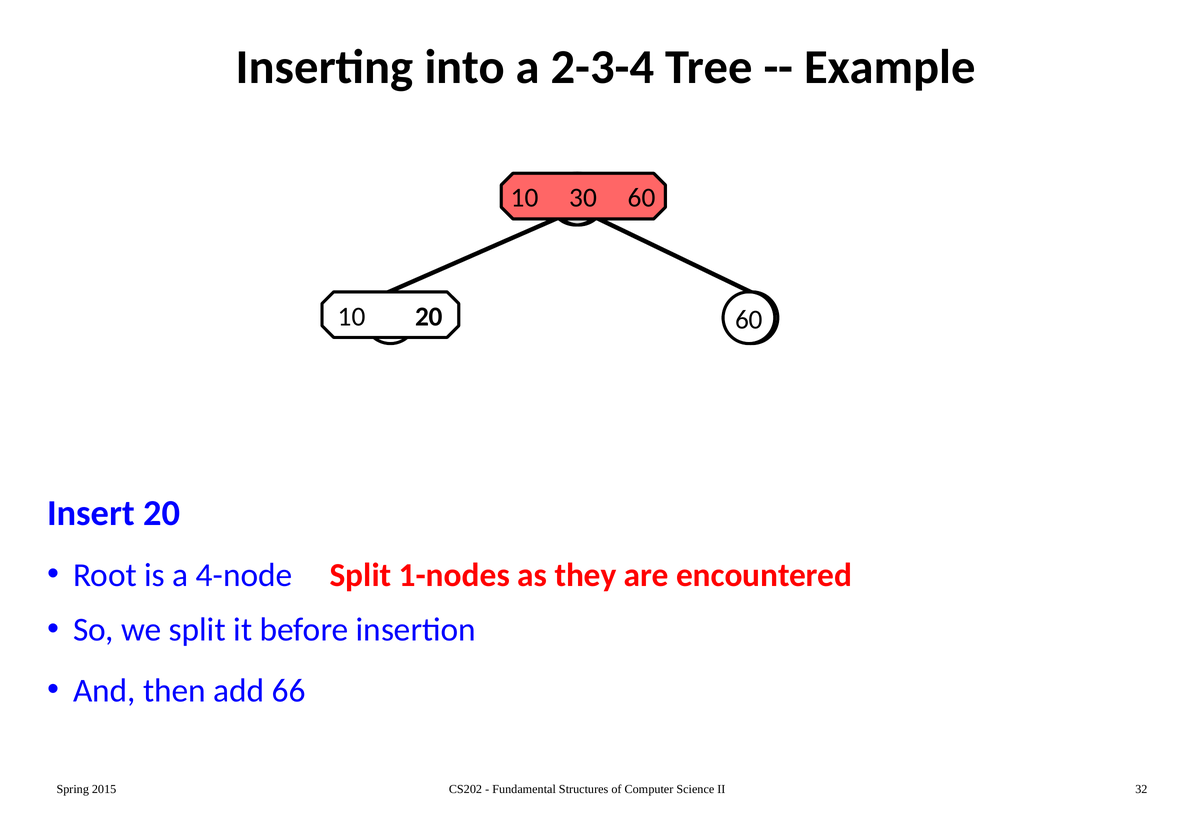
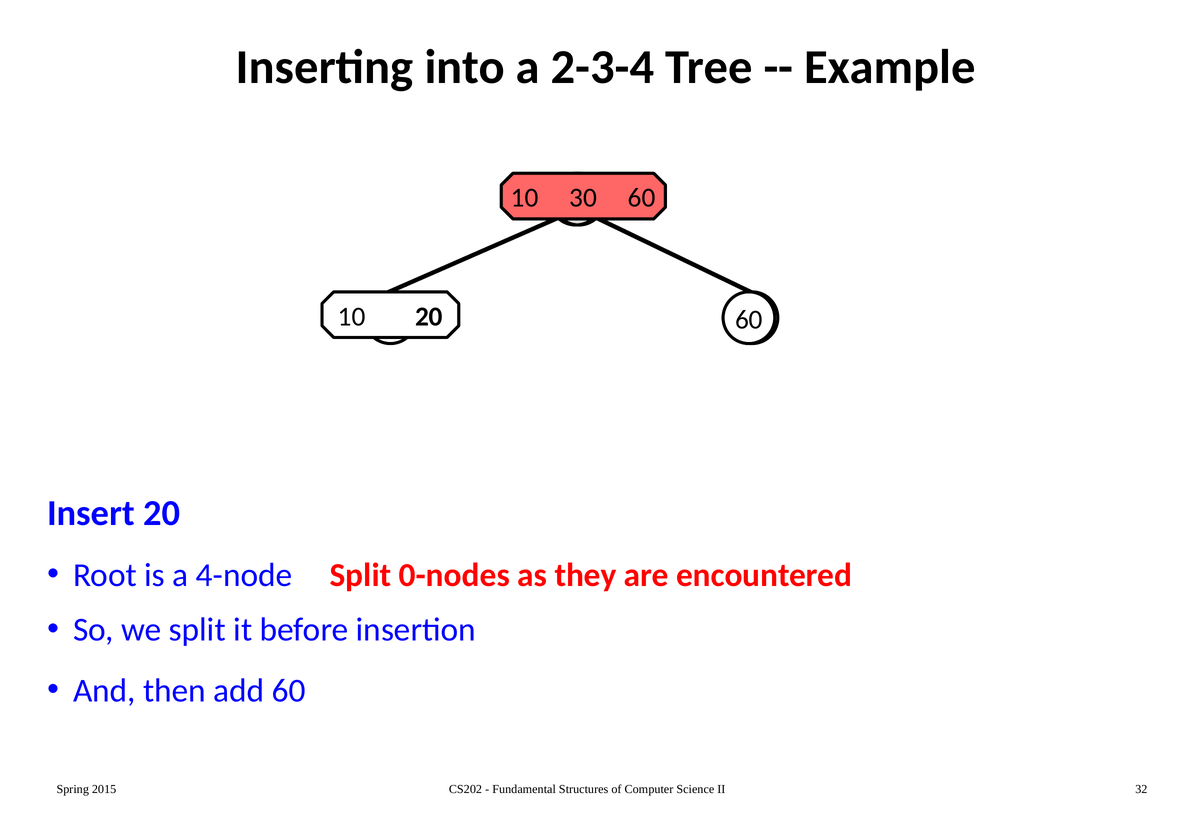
1-nodes: 1-nodes -> 0-nodes (454, 575)
add 66: 66 -> 60 (289, 690)
